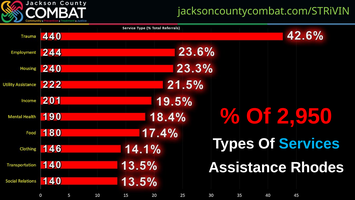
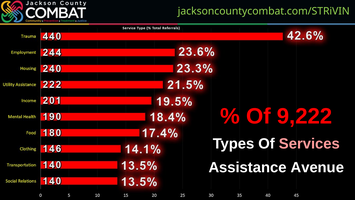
2,950: 2,950 -> 9,222 (305, 116)
Services colour: light blue -> pink (309, 144)
Rhodes: Rhodes -> Avenue (317, 167)
